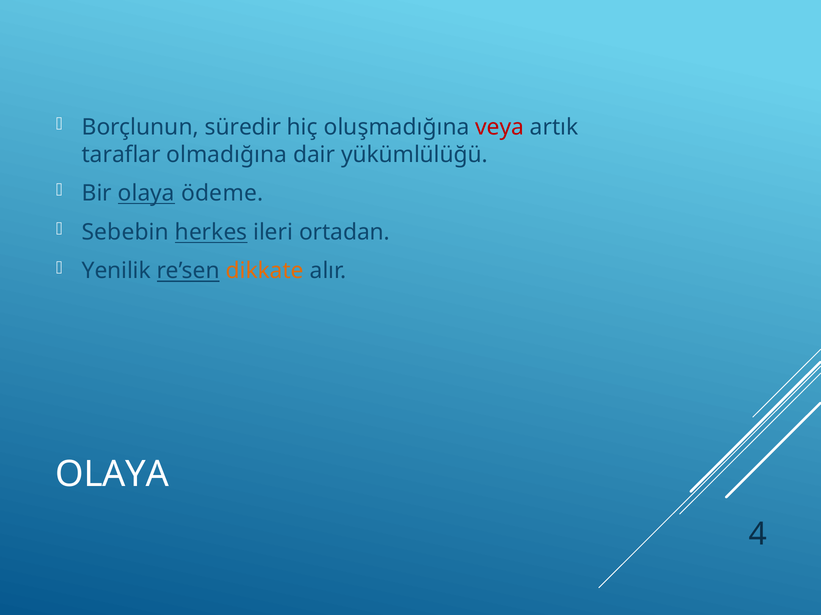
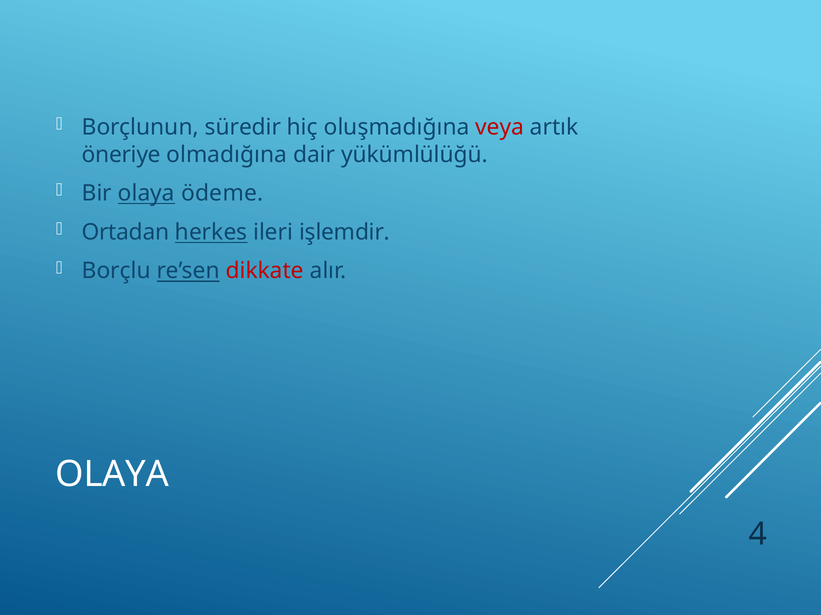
taraflar: taraflar -> öneriye (121, 155)
Sebebin: Sebebin -> Ortadan (125, 232)
ortadan: ortadan -> işlemdir (345, 232)
Yenilik: Yenilik -> Borçlu (116, 271)
dikkate colour: orange -> red (265, 271)
